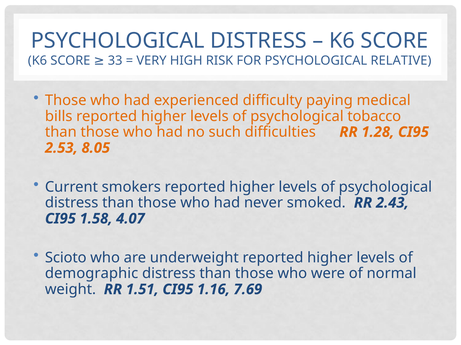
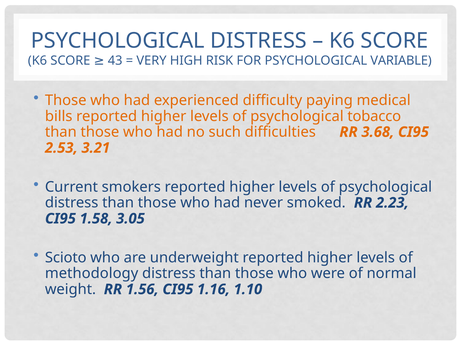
33: 33 -> 43 (115, 61)
RELATIVE: RELATIVE -> VARIABLE (401, 61)
1.28: 1.28 -> 3.68 (378, 132)
8.05: 8.05 -> 3.21 (96, 148)
2.43: 2.43 -> 2.23 (392, 203)
4.07: 4.07 -> 3.05 (130, 219)
demographic: demographic -> methodology (92, 274)
1.51: 1.51 -> 1.56 (142, 290)
7.69: 7.69 -> 1.10 (248, 290)
